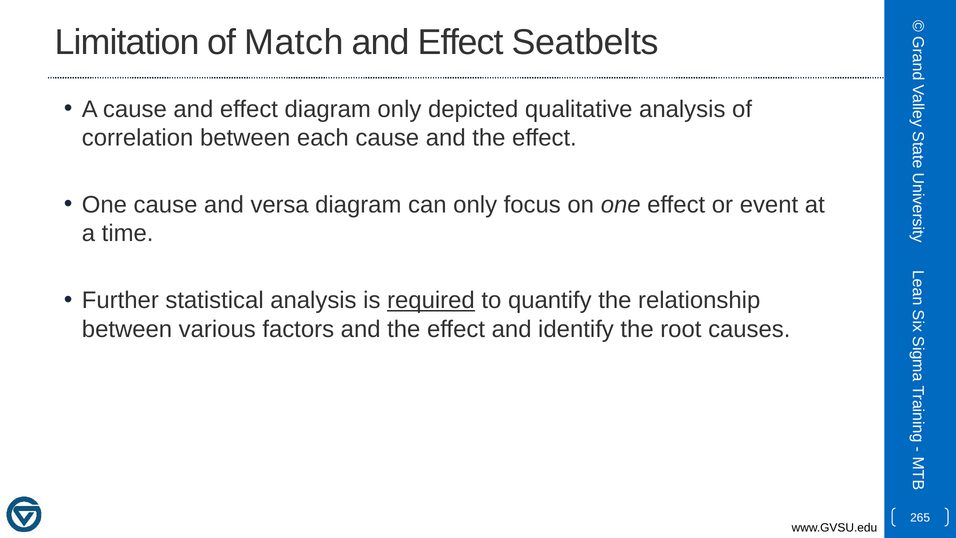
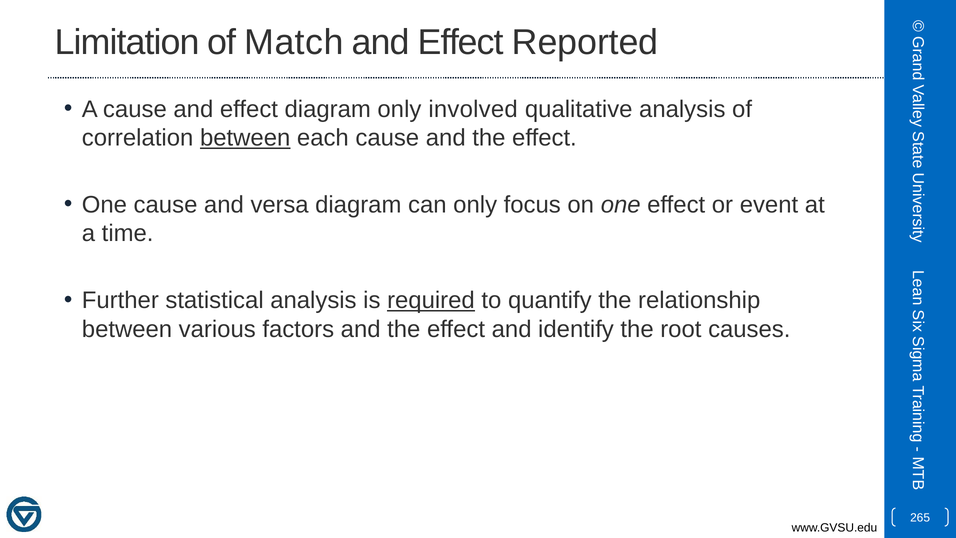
Seatbelts: Seatbelts -> Reported (585, 43)
depicted: depicted -> involved (473, 109)
between underline: none -> present (245, 138)
